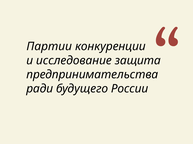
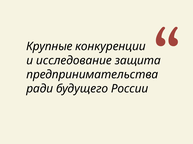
Партии: Партии -> Крупные (49, 47)
